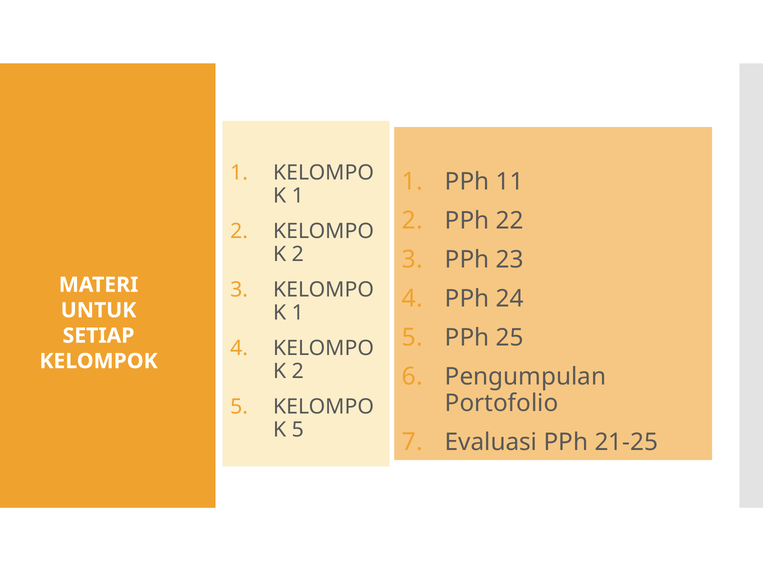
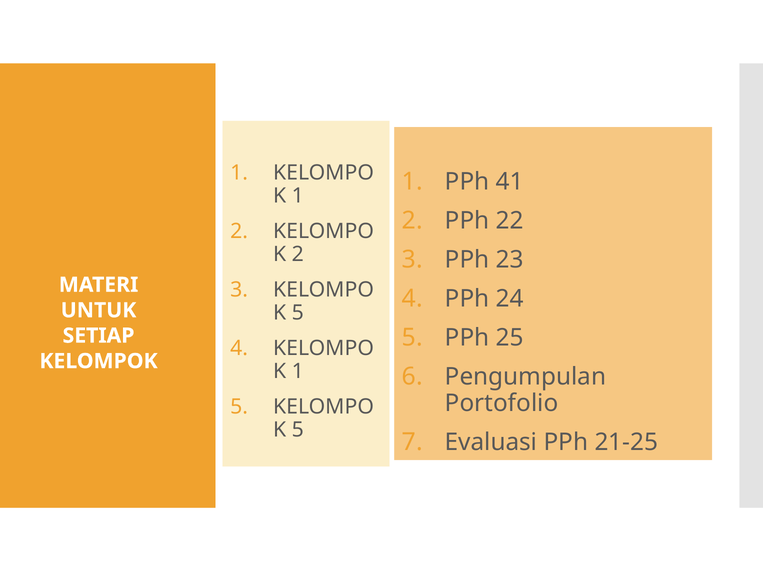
11: 11 -> 41 (510, 182)
1: 1 -> 5 (298, 313)
2: 2 -> 1 (298, 371)
